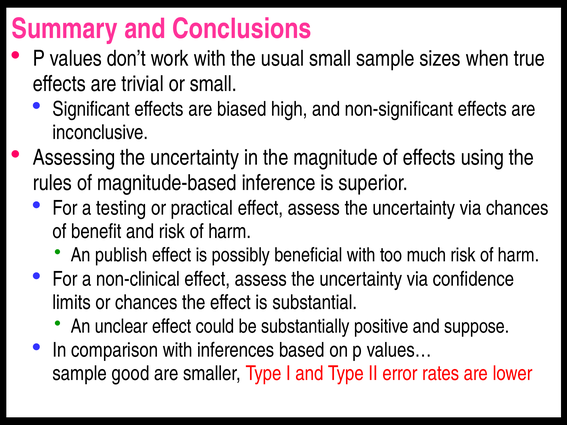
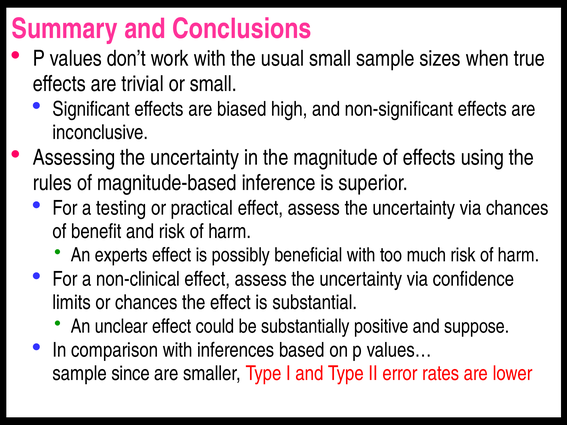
publish: publish -> experts (121, 255)
good: good -> since (131, 374)
